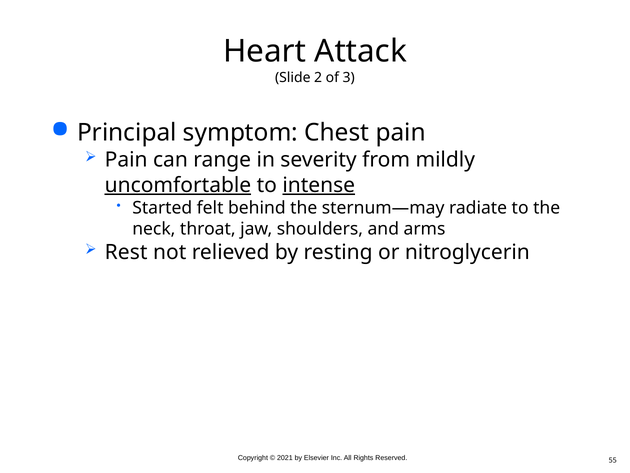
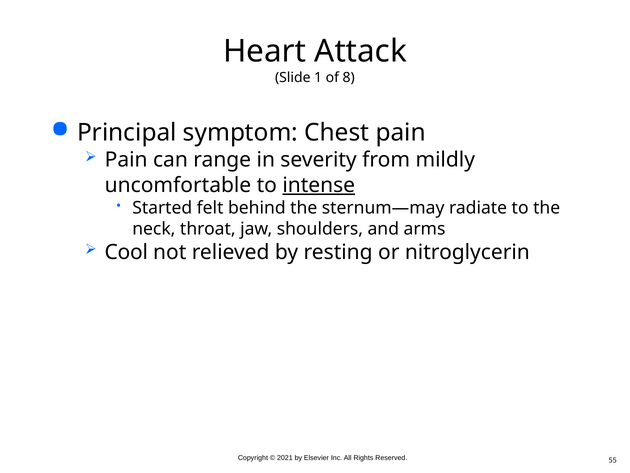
2: 2 -> 1 (318, 78)
3: 3 -> 8 (349, 78)
uncomfortable underline: present -> none (178, 185)
Rest: Rest -> Cool (126, 252)
